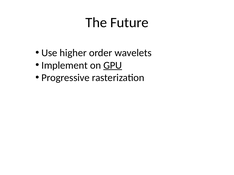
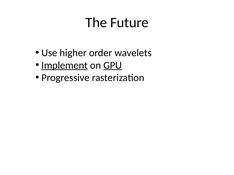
Implement underline: none -> present (65, 65)
